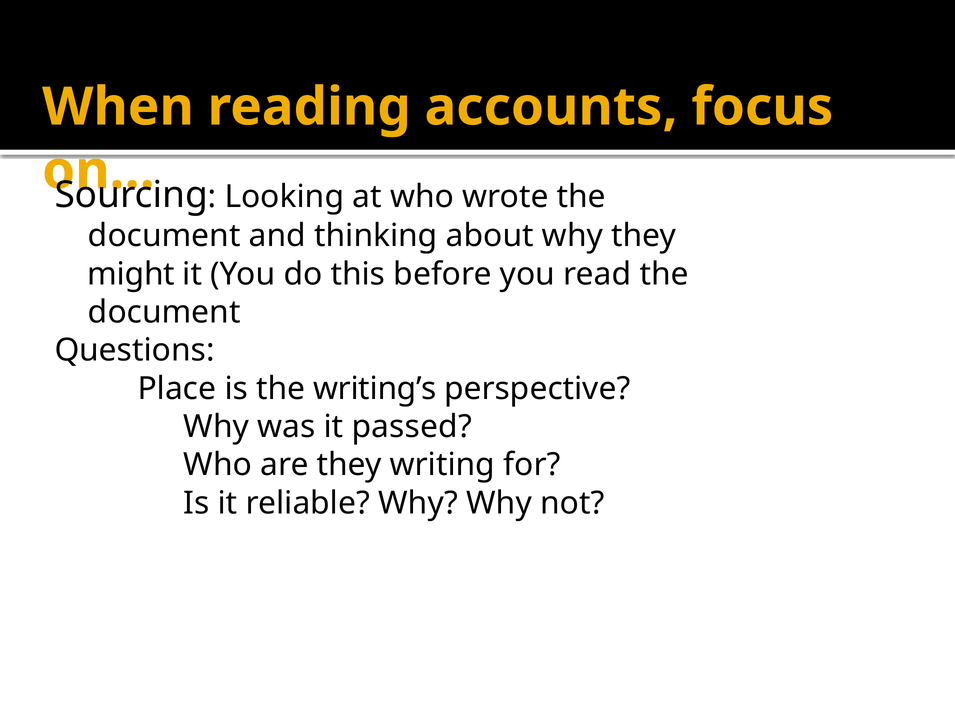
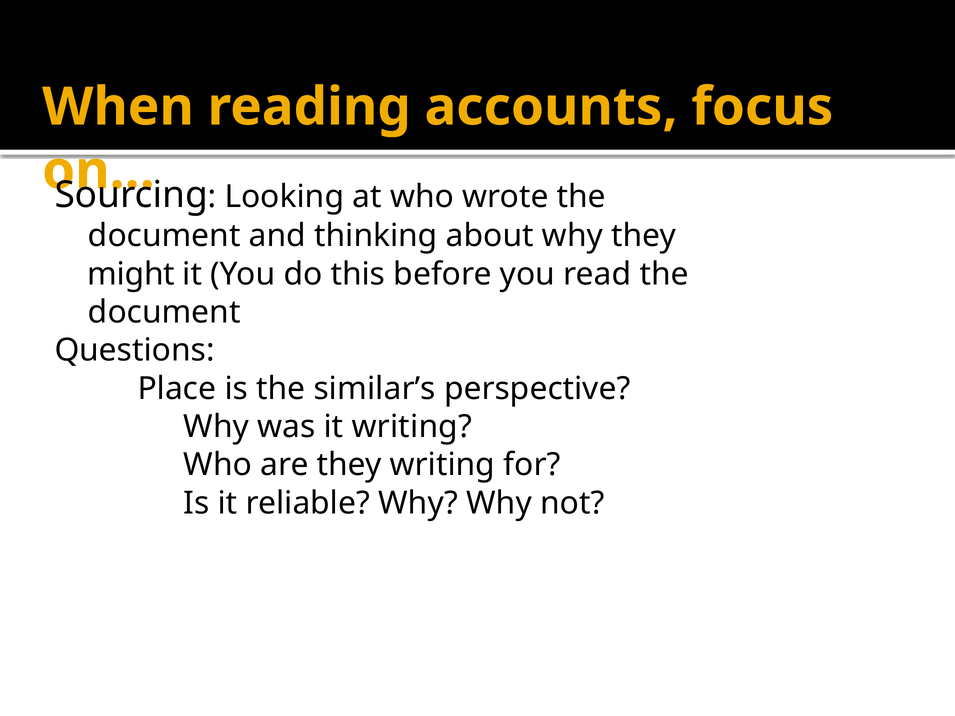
writing’s: writing’s -> similar’s (375, 389)
it passed: passed -> writing (412, 427)
